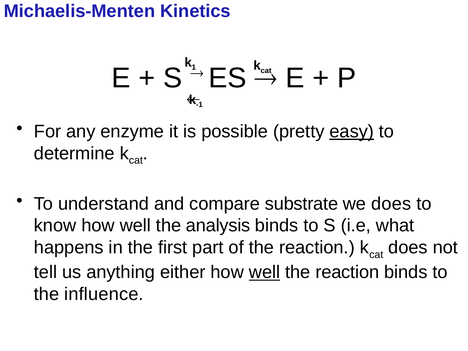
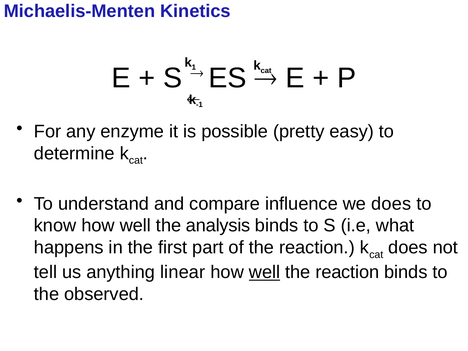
easy underline: present -> none (352, 132)
substrate: substrate -> influence (301, 204)
either: either -> linear (183, 272)
influence: influence -> observed (104, 294)
